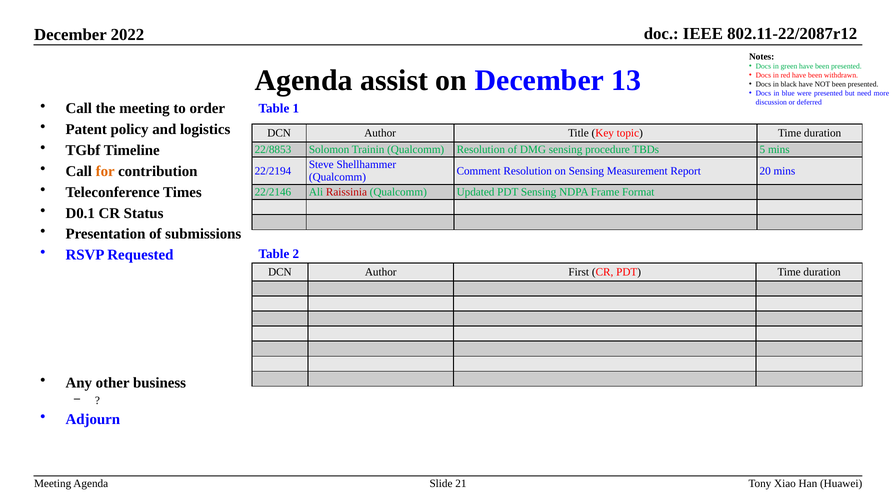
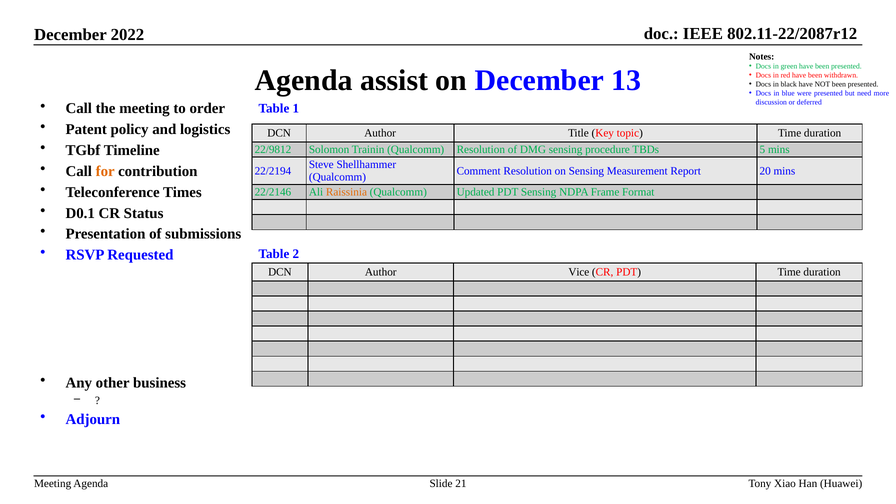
22/8853: 22/8853 -> 22/9812 (273, 150)
Raissinia colour: red -> orange (346, 192)
First: First -> Vice (579, 272)
